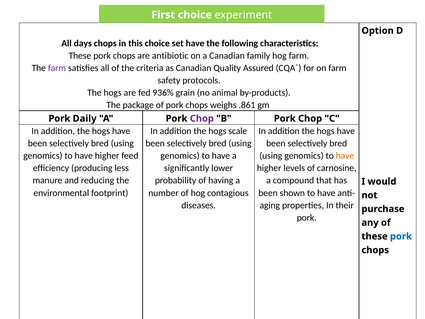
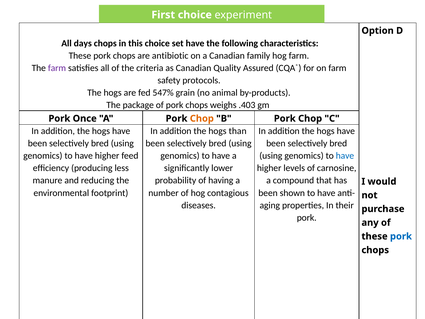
936%: 936% -> 547% (163, 93)
.861: .861 -> .403 (247, 105)
Daily: Daily -> Once (85, 118)
Chop colour: purple -> orange (202, 118)
scale: scale -> than (238, 131)
have colour: orange -> blue (345, 156)
